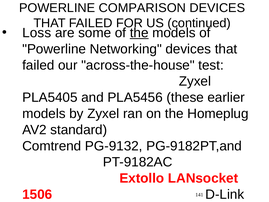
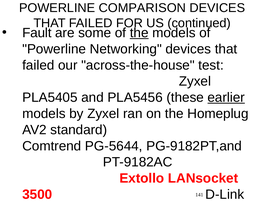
Loss: Loss -> Fault (37, 33)
earlier underline: none -> present (226, 97)
PG-9132: PG-9132 -> PG-5644 (114, 146)
1506: 1506 -> 3500 (37, 194)
